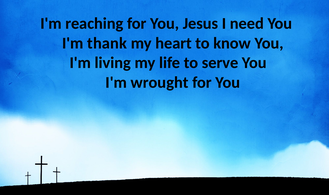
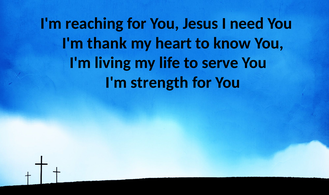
wrought: wrought -> strength (160, 82)
